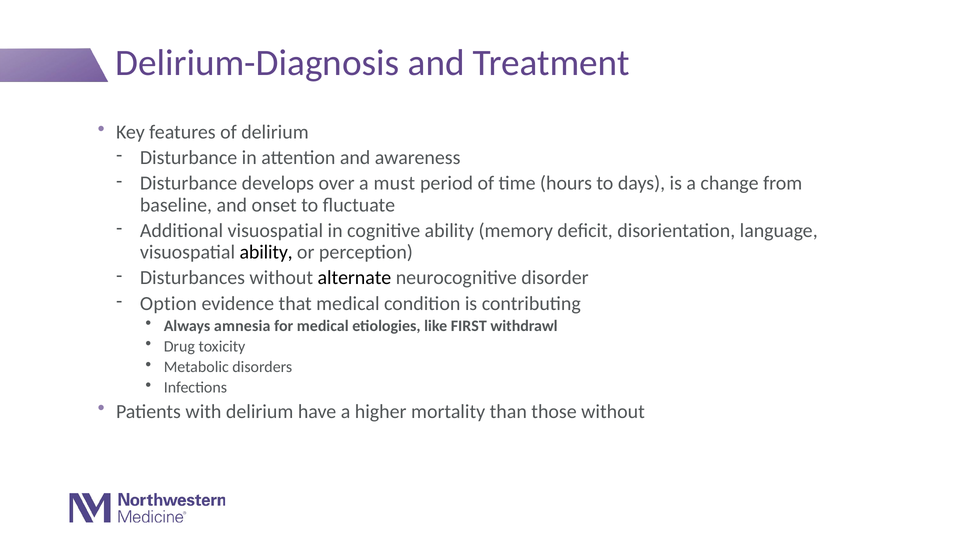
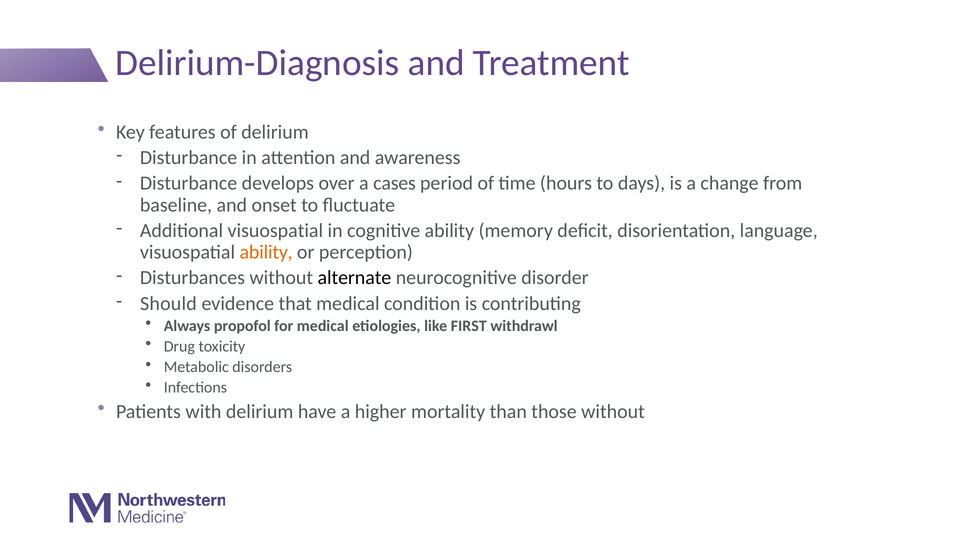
must: must -> cases (395, 183)
ability colour: black -> orange (266, 252)
Option: Option -> Should (168, 303)
amnesia: amnesia -> propofol (242, 326)
